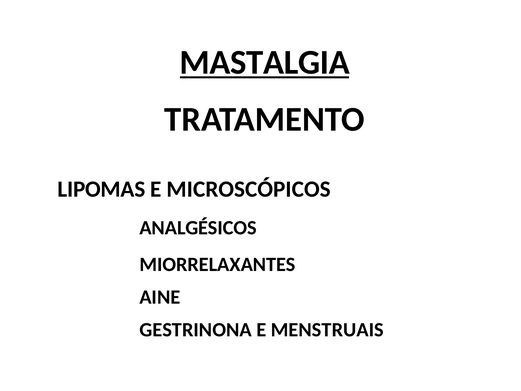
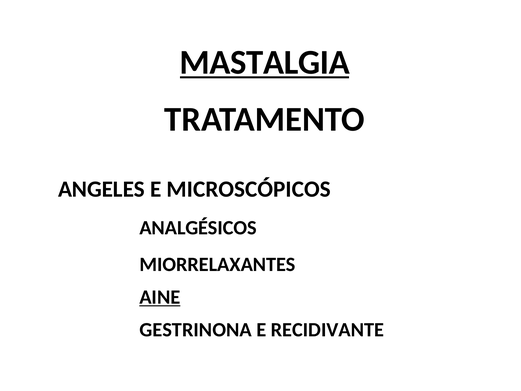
LIPOMAS: LIPOMAS -> ANGELES (101, 189)
AINE underline: none -> present (160, 297)
MENSTRUAIS: MENSTRUAIS -> RECIDIVANTE (327, 330)
